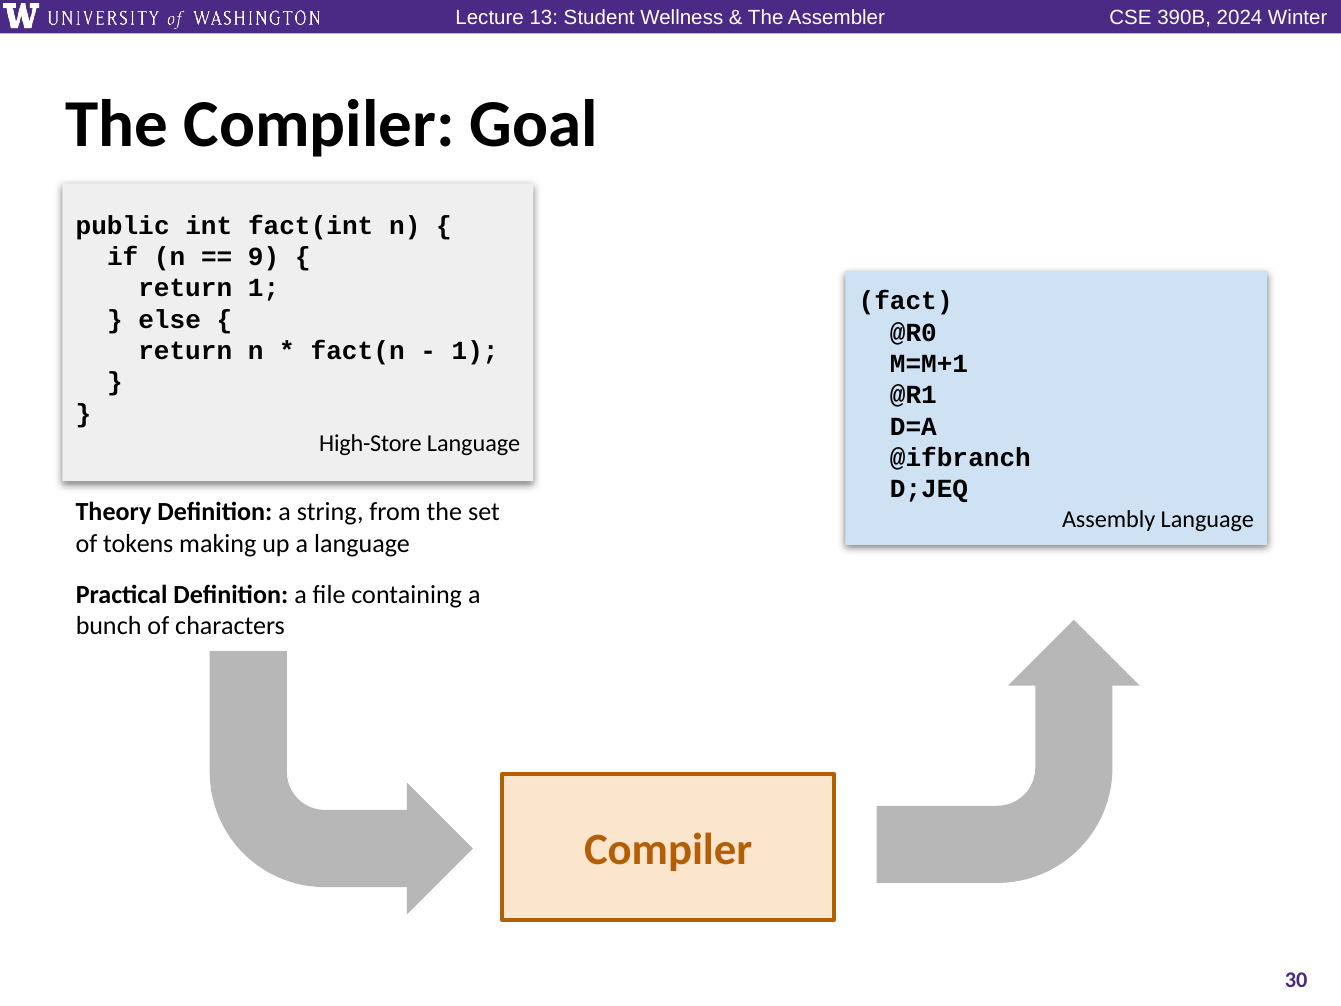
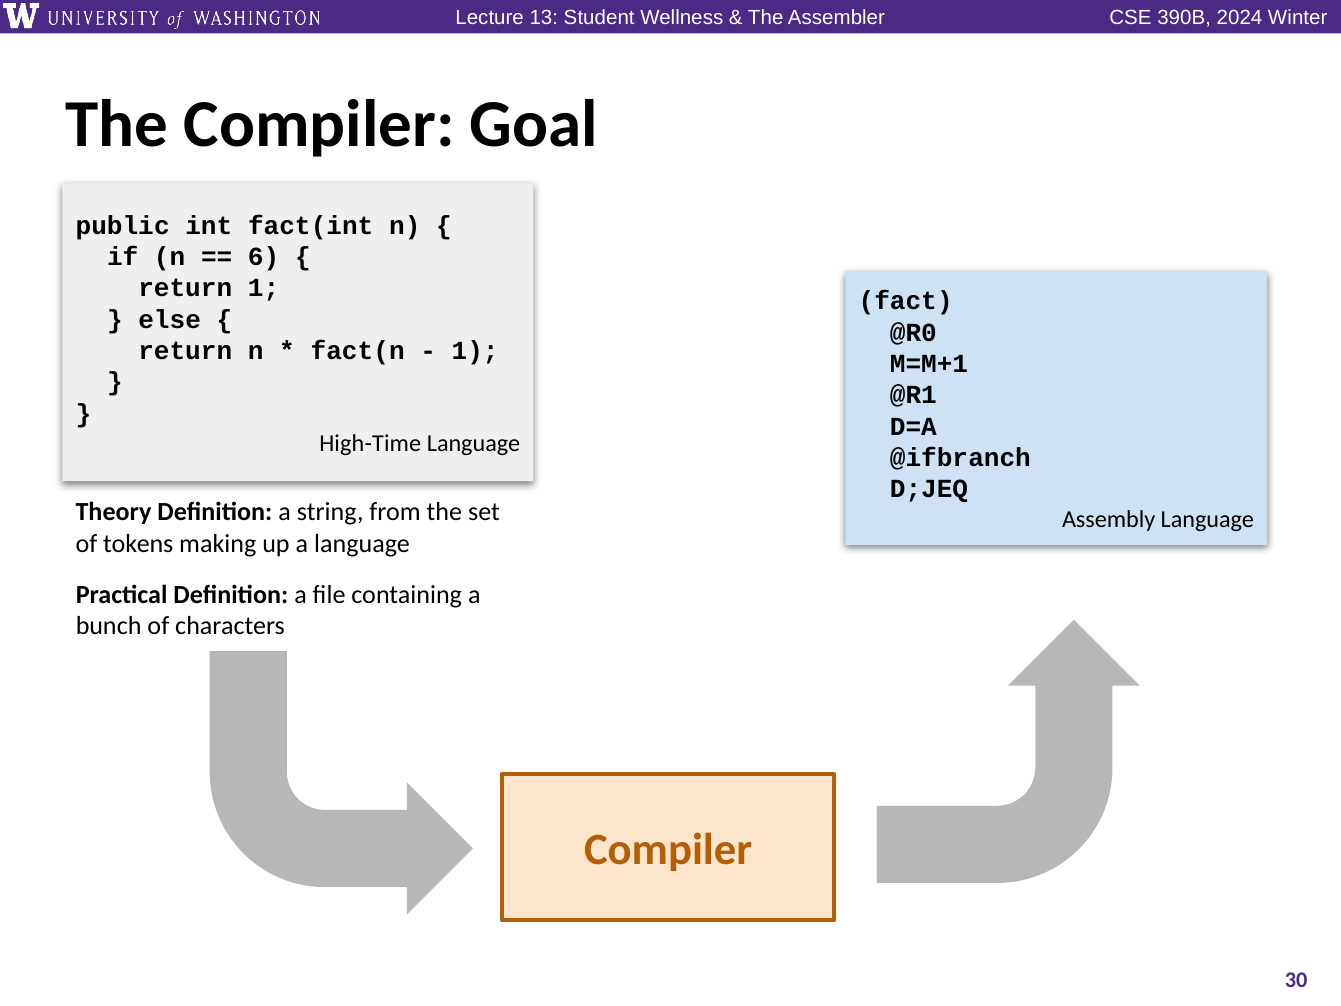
9: 9 -> 6 (264, 257)
High-Store: High-Store -> High-Time (370, 443)
